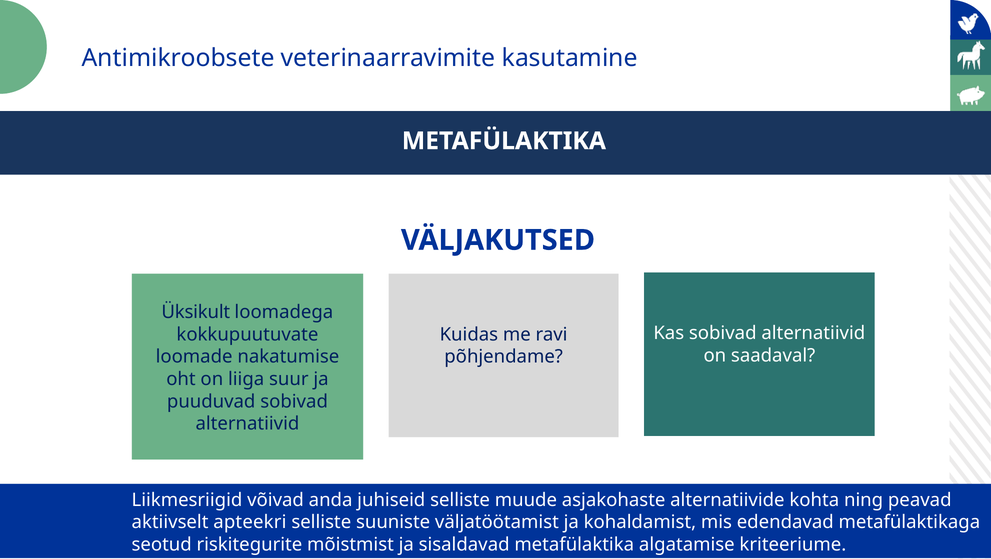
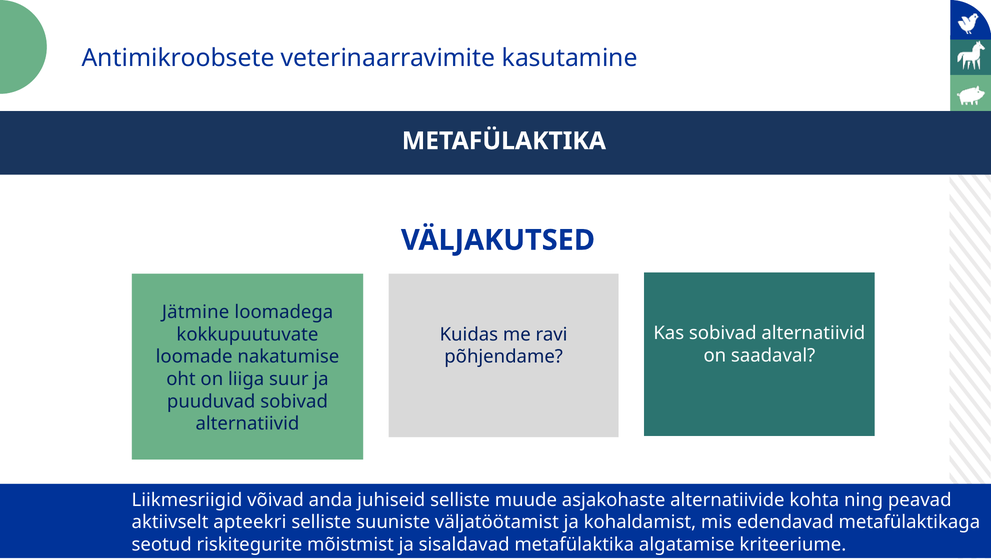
Üksikult: Üksikult -> Jätmine (196, 312)
